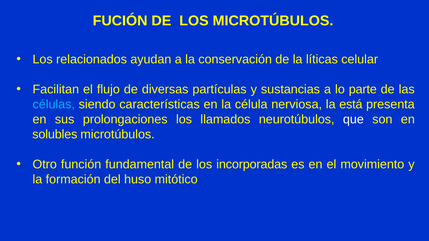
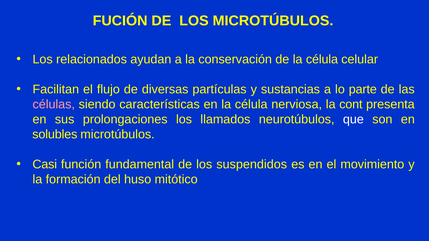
de la líticas: líticas -> célula (322, 59)
células colour: light blue -> pink (54, 105)
está: está -> cont (351, 105)
Otro: Otro -> Casi (45, 165)
incorporadas: incorporadas -> suspendidos (252, 165)
